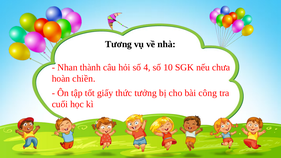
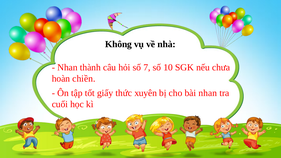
Tương: Tương -> Không (119, 44)
4: 4 -> 7 (147, 67)
tưởng: tưởng -> xuyên (146, 93)
bài công: công -> nhan (208, 93)
